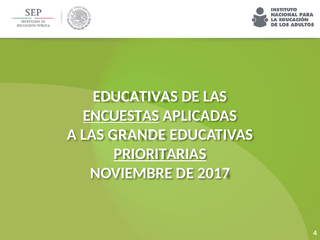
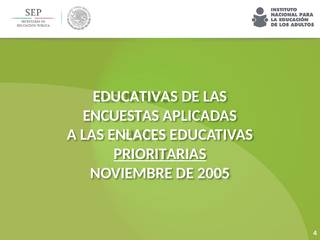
ENCUESTAS underline: present -> none (121, 115)
GRANDE: GRANDE -> ENLACES (137, 135)
2017: 2017 -> 2005 (214, 173)
